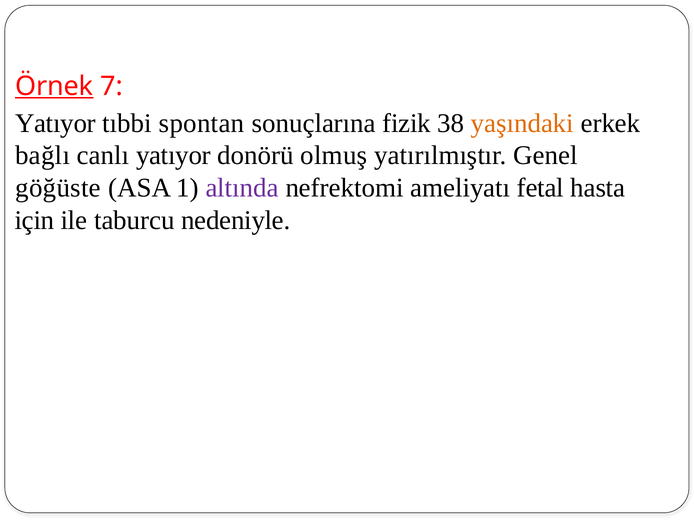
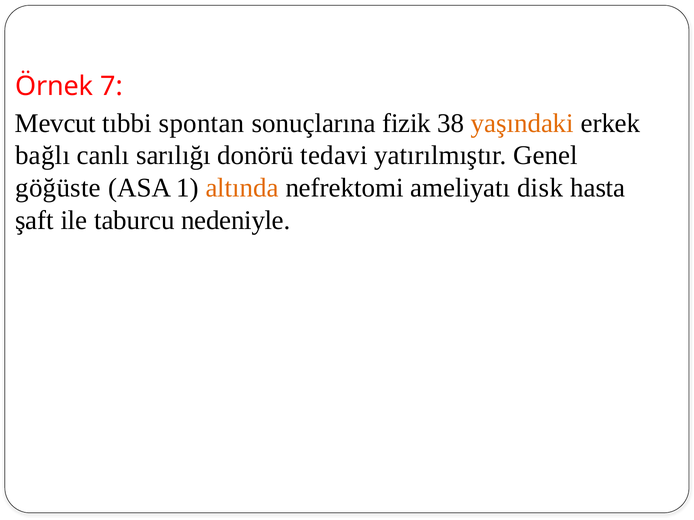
Örnek underline: present -> none (54, 86)
Yatıyor: Yatıyor -> Mevcut (55, 123)
canlı yatıyor: yatıyor -> sarılığı (173, 156)
olmuş: olmuş -> tedavi (334, 156)
altında colour: purple -> orange (242, 188)
fetal: fetal -> disk (540, 188)
için: için -> şaft (34, 220)
